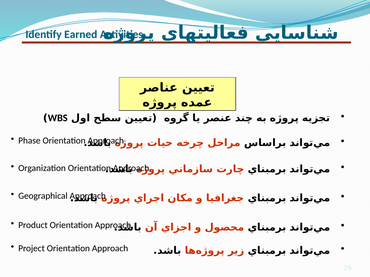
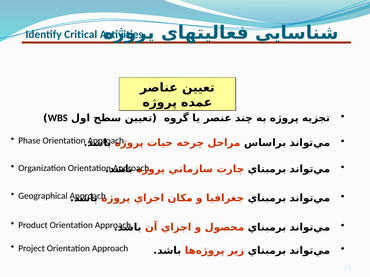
Earned: Earned -> Critical (81, 35)
